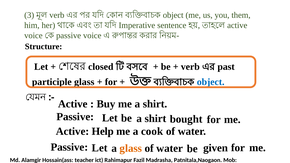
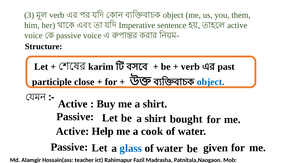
closed: closed -> karim (101, 67)
glass: glass -> close (84, 82)
glass colour: orange -> blue (131, 148)
